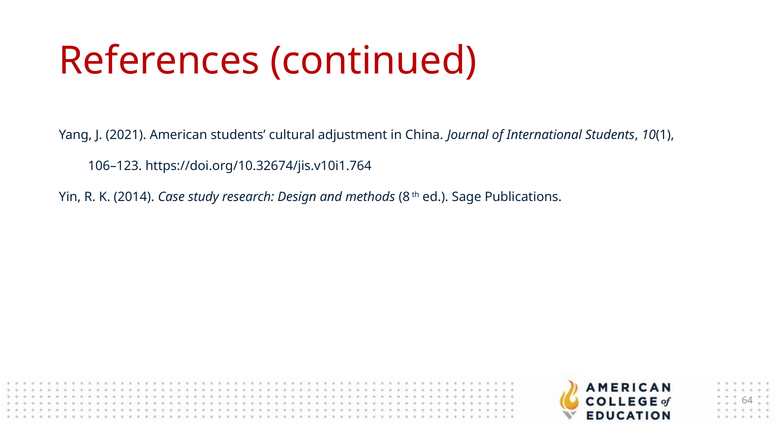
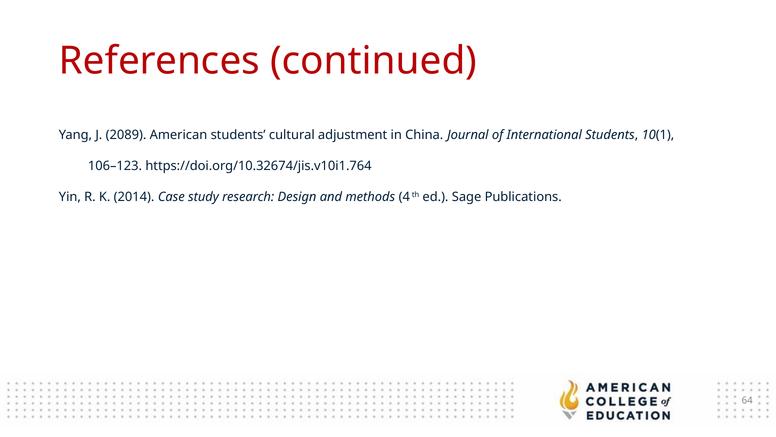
2021: 2021 -> 2089 (126, 135)
8: 8 -> 4 (404, 197)
